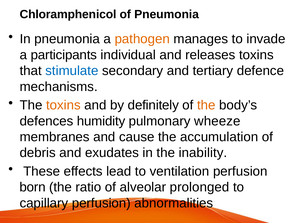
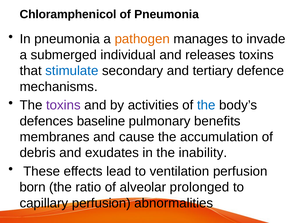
participants: participants -> submerged (64, 55)
toxins colour: orange -> purple (63, 105)
definitely: definitely -> activities (153, 105)
the colour: orange -> blue (206, 105)
humidity: humidity -> baseline (101, 121)
wheeze: wheeze -> benefits (217, 121)
